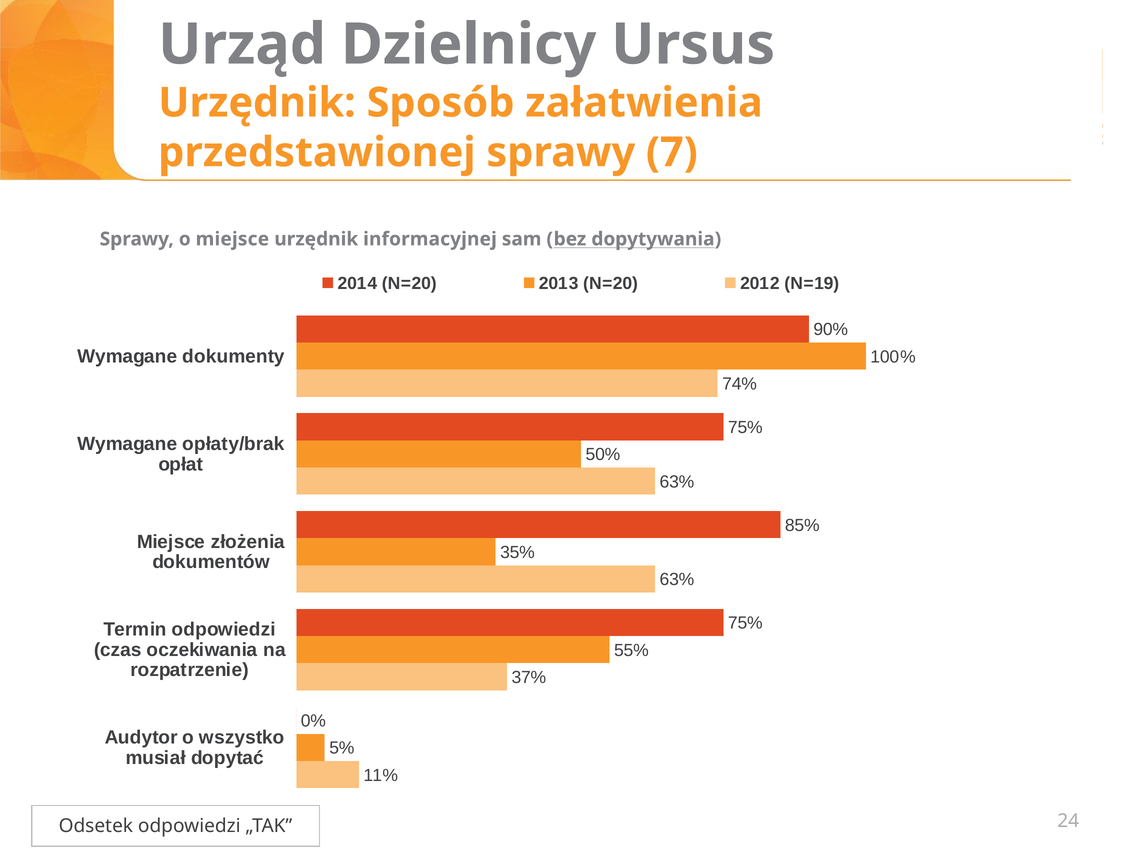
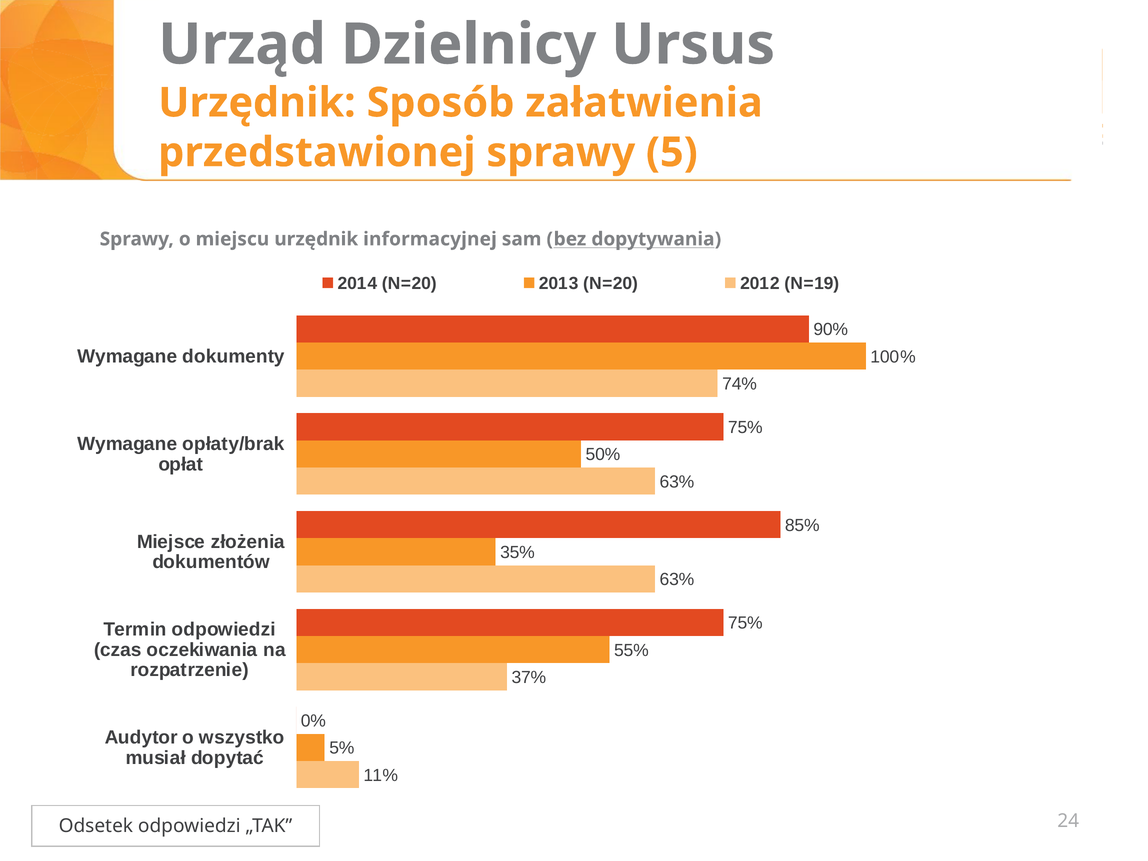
7: 7 -> 5 (672, 153)
o miejsce: miejsce -> miejscu (232, 239)
